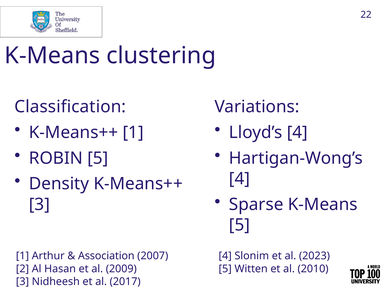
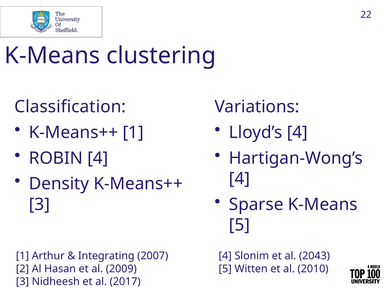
ROBIN 5: 5 -> 4 (98, 158)
Association: Association -> Integrating (106, 256)
2023: 2023 -> 2043 (314, 256)
